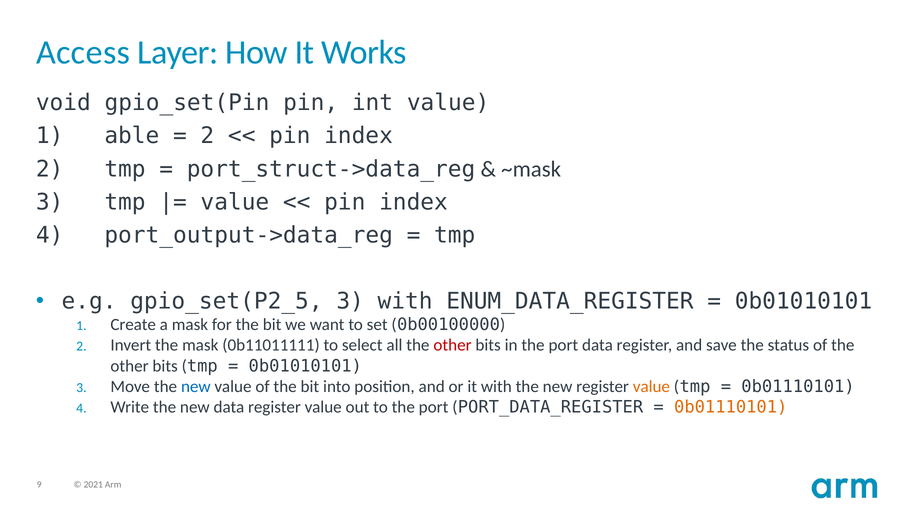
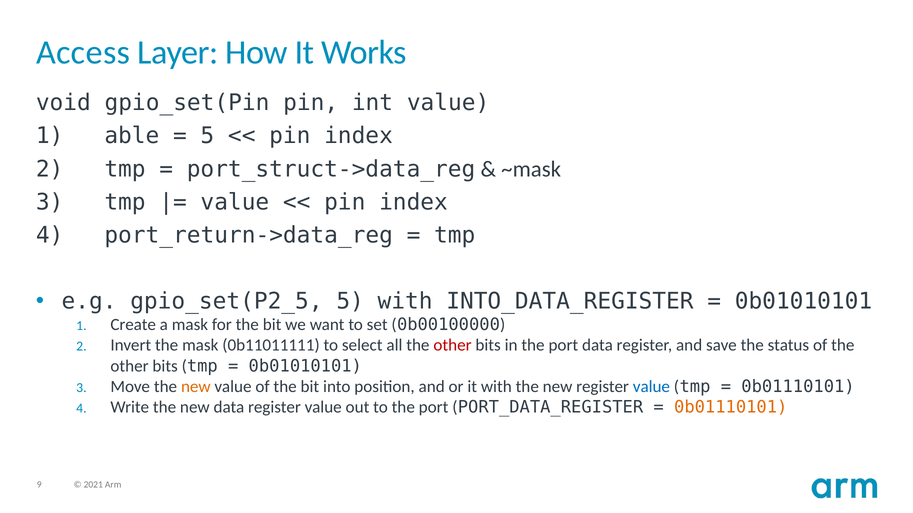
2: 2 -> 5 (207, 136)
port_output->data_reg: port_output->data_reg -> port_return->data_reg (249, 235)
gpio_set(P2_5 3: 3 -> 5 (350, 302)
ENUM_DATA_REGISTER: ENUM_DATA_REGISTER -> INTO_DATA_REGISTER (570, 302)
new colour: blue -> orange (196, 387)
value colour: orange -> blue (651, 387)
